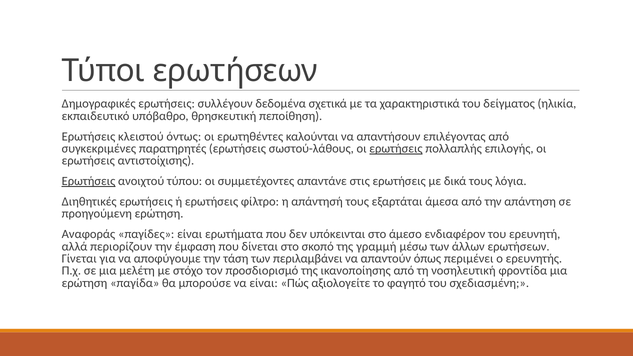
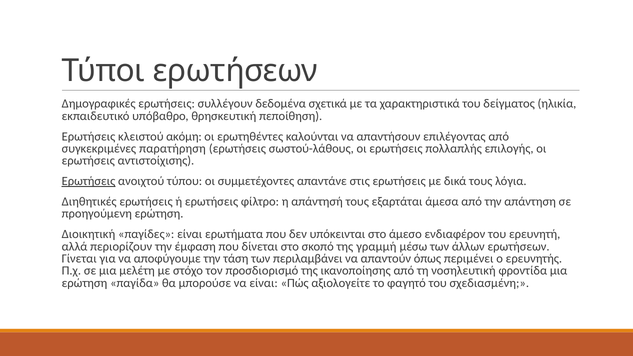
όντως: όντως -> ακόμη (184, 136)
παρατηρητές: παρατηρητές -> παρατήρηση (173, 149)
ερωτήσεις underline: present -> none (396, 149)
Αναφοράς: Αναφοράς -> Διοικητική (88, 234)
